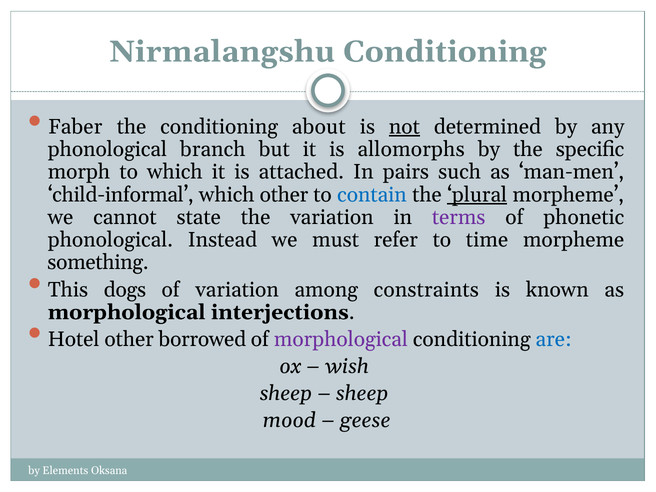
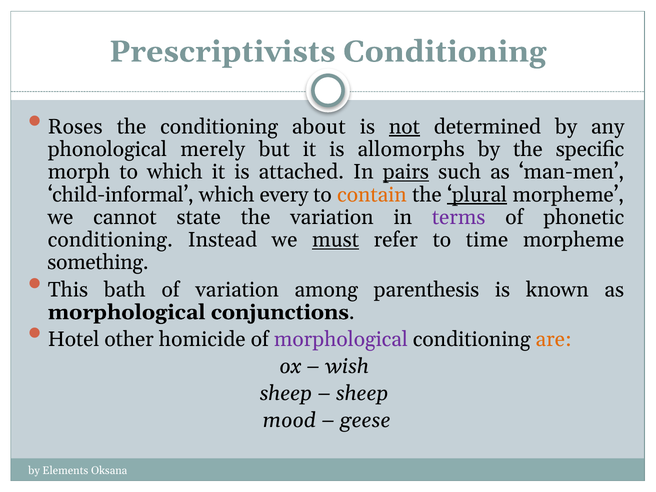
Nirmalangshu: Nirmalangshu -> Prescriptivists (222, 52)
Faber: Faber -> Roses (75, 127)
branch: branch -> merely (213, 149)
pairs underline: none -> present (406, 172)
which other: other -> every (284, 195)
contain colour: blue -> orange (372, 195)
phonological: phonological -> conditioning (110, 240)
must underline: none -> present (336, 240)
dogs: dogs -> bath (125, 290)
constraints: constraints -> parenthesis (427, 290)
interjections: interjections -> conjunctions (280, 312)
borrowed: borrowed -> homicide (202, 339)
are colour: blue -> orange (554, 339)
